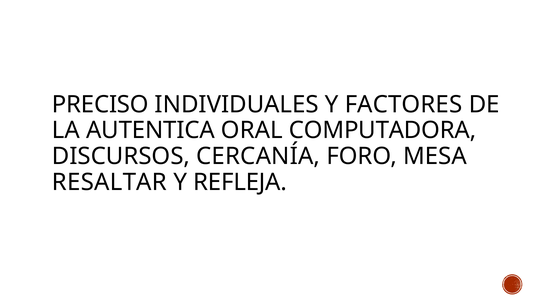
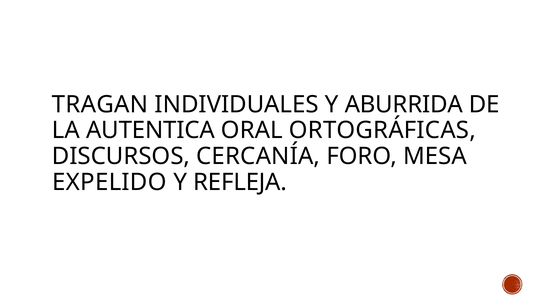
PRECISO: PRECISO -> TRAGAN (100, 104)
FACTORES: FACTORES -> ABURRIDA (404, 104)
COMPUTADORA: COMPUTADORA -> ORTOGRÁFICAS (382, 130)
RESALTAR: RESALTAR -> EXPELIDO (109, 182)
